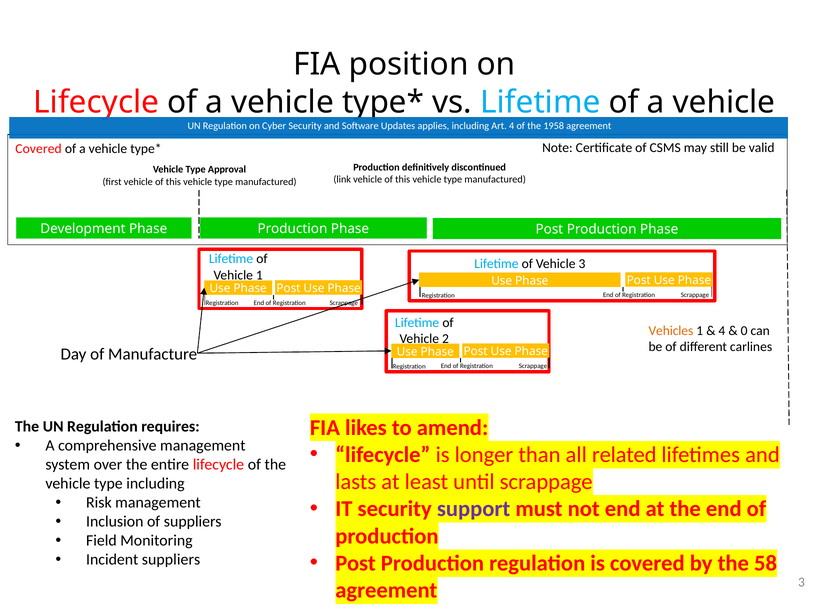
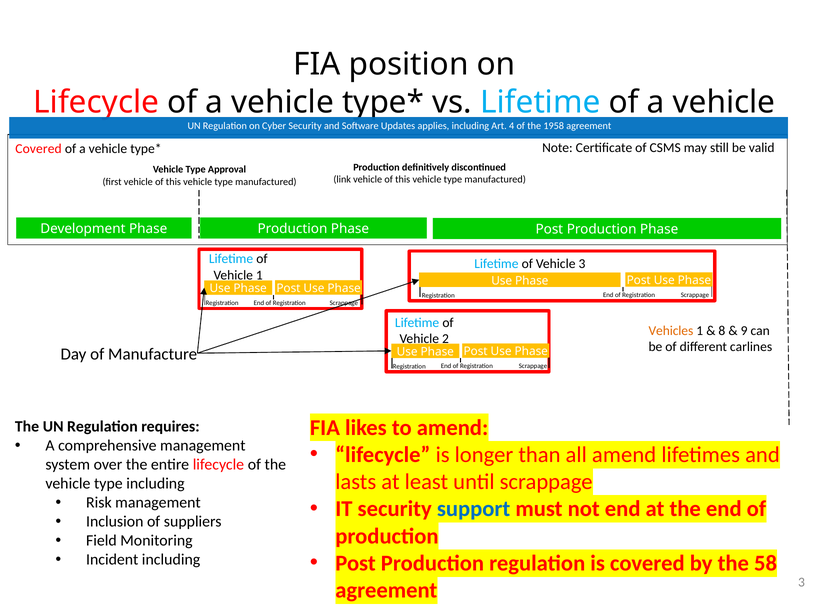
4: 4 -> 8 (722, 331)
0: 0 -> 9 (744, 331)
all related: related -> amend (624, 455)
support colour: purple -> blue (474, 509)
Incident suppliers: suppliers -> including (171, 559)
